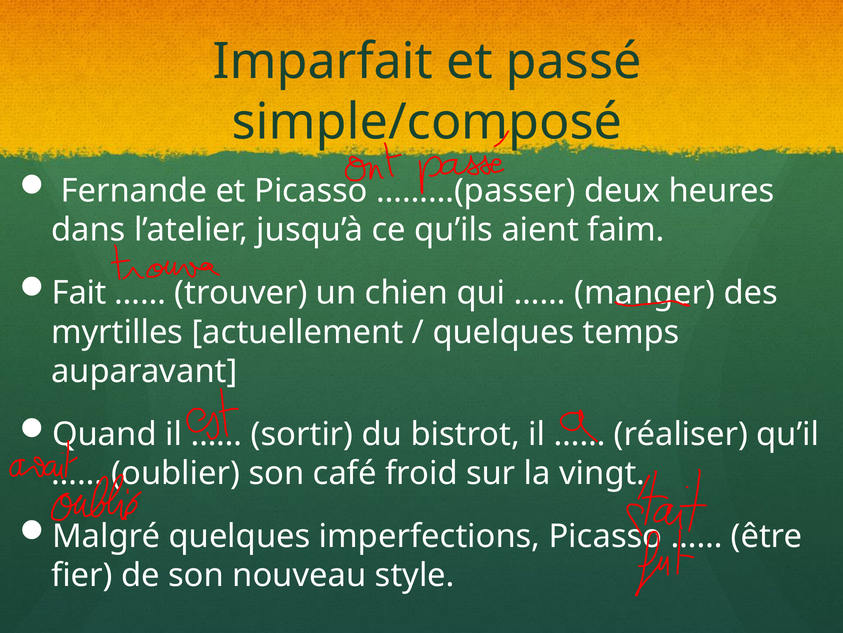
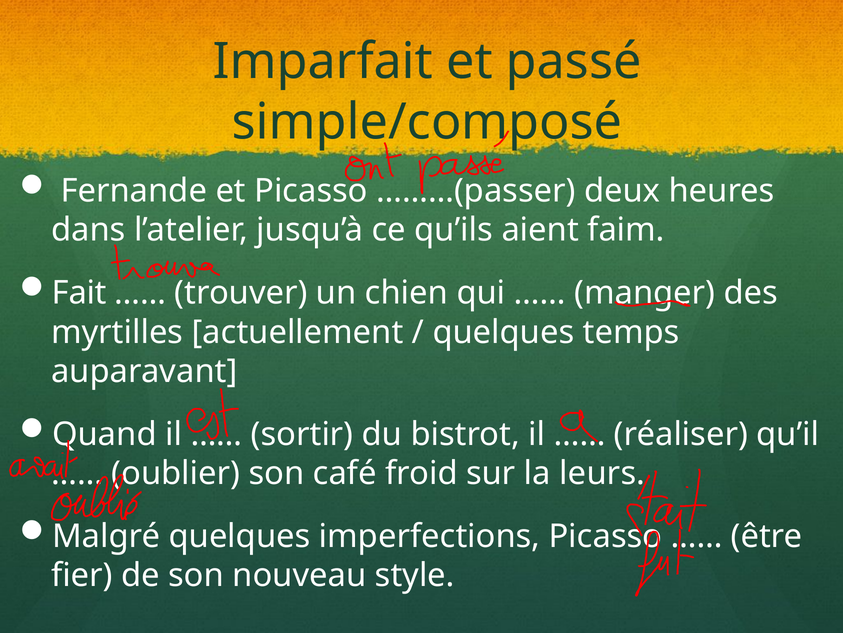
vingt: vingt -> leurs (602, 473)
